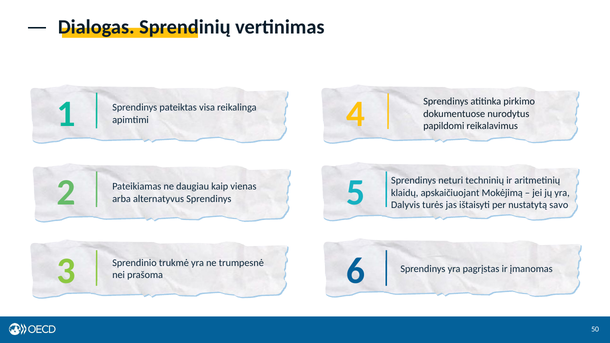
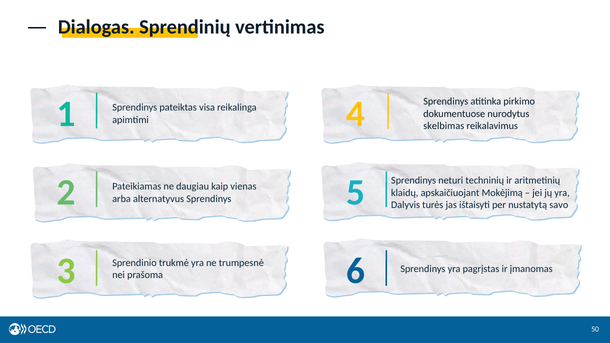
papildomi: papildomi -> skelbimas (444, 126)
